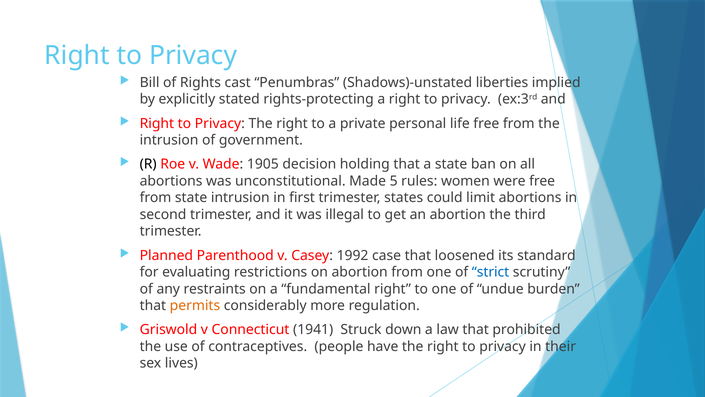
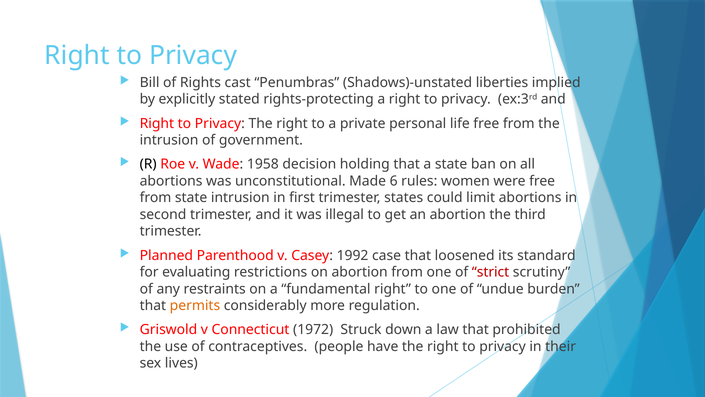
1905: 1905 -> 1958 (263, 164)
5: 5 -> 6 (394, 181)
strict colour: blue -> red (491, 272)
1941: 1941 -> 1972 (313, 329)
